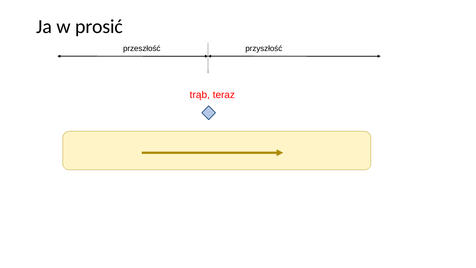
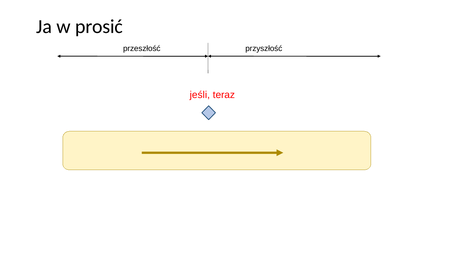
trąb: trąb -> jeśli (200, 95)
